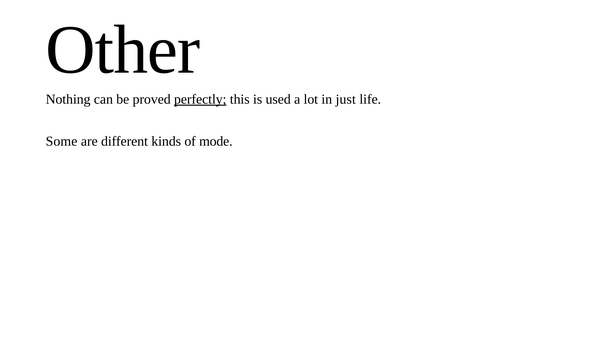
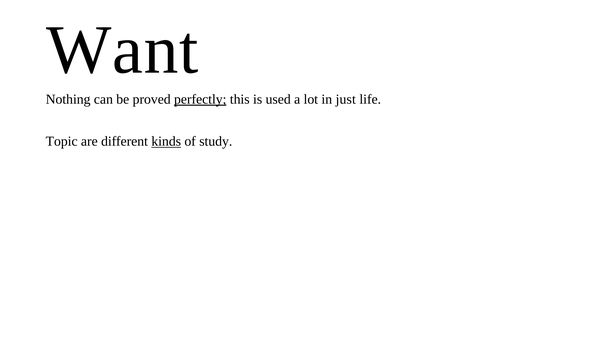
Other: Other -> Want (122, 50)
Some: Some -> Topic (62, 141)
kinds underline: none -> present (166, 141)
mode: mode -> study (216, 141)
